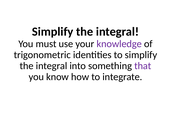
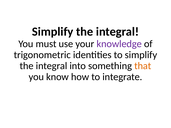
that colour: purple -> orange (143, 66)
